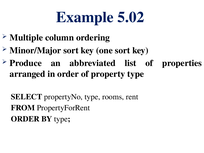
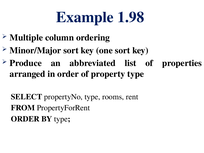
5.02: 5.02 -> 1.98 (131, 17)
